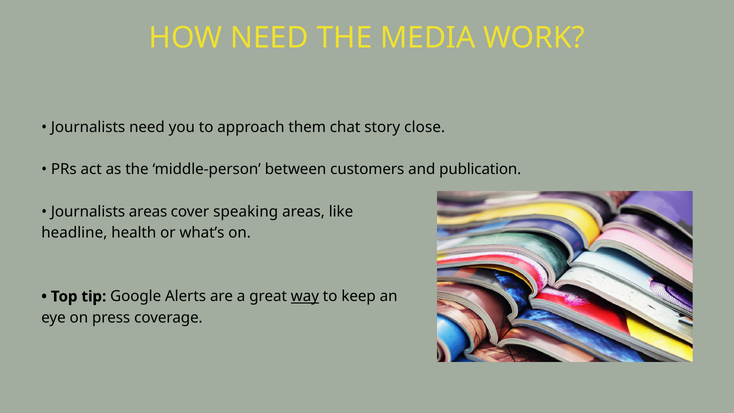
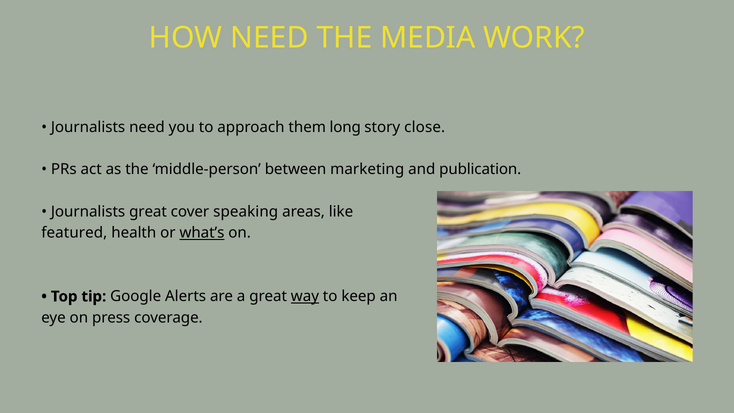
chat: chat -> long (345, 127)
customers: customers -> marketing (367, 169)
Journalists areas: areas -> great (148, 212)
headline: headline -> featured (74, 233)
what’s underline: none -> present (202, 233)
